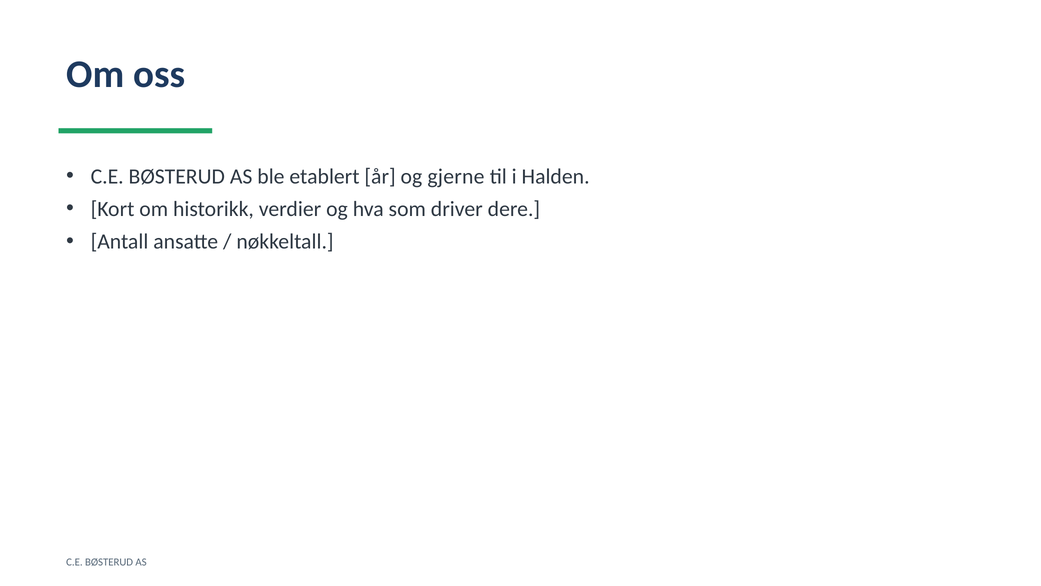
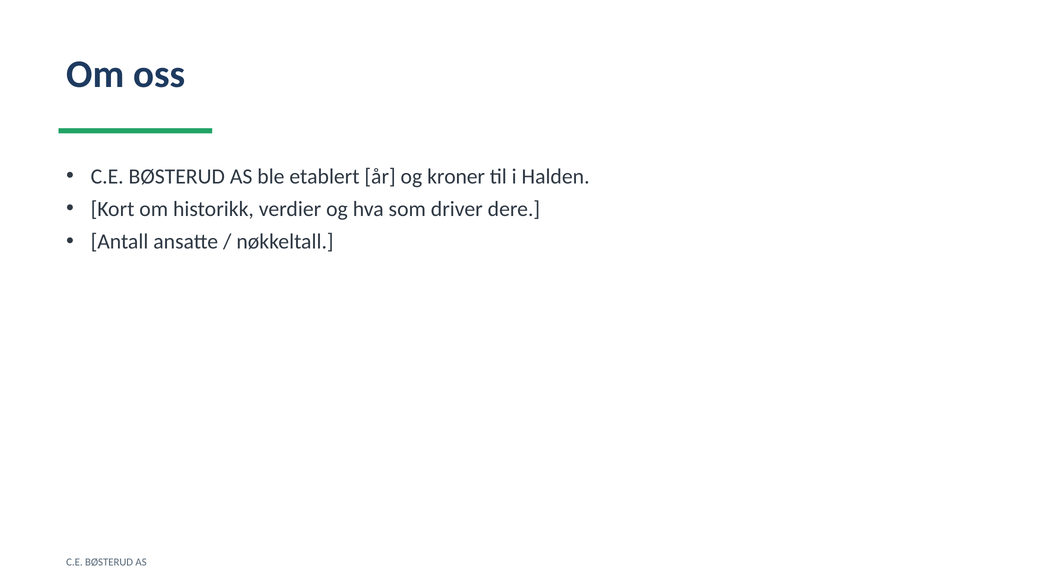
gjerne: gjerne -> kroner (456, 176)
